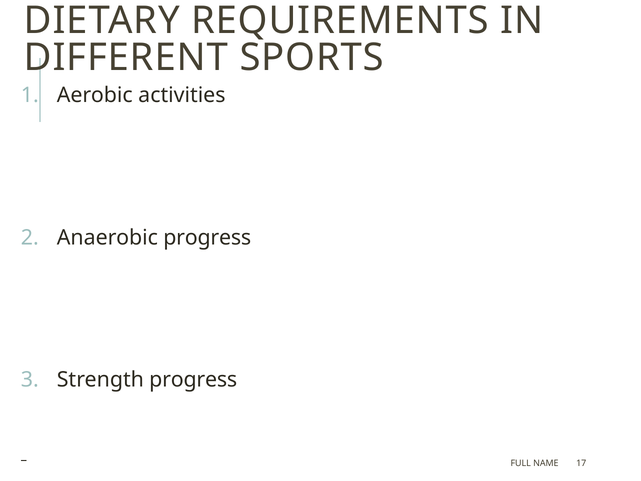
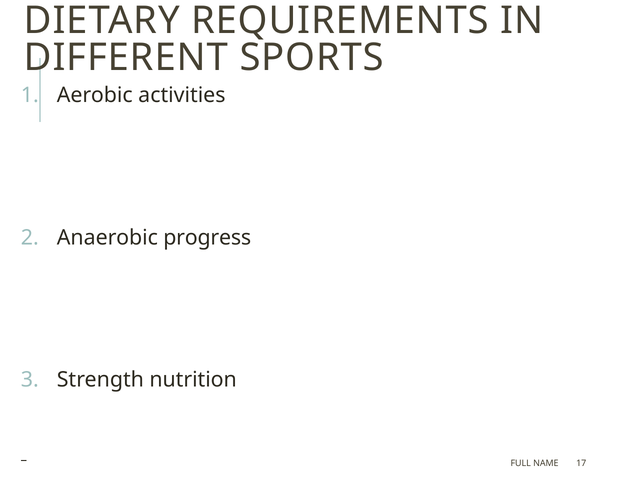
Strength progress: progress -> nutrition (193, 380)
